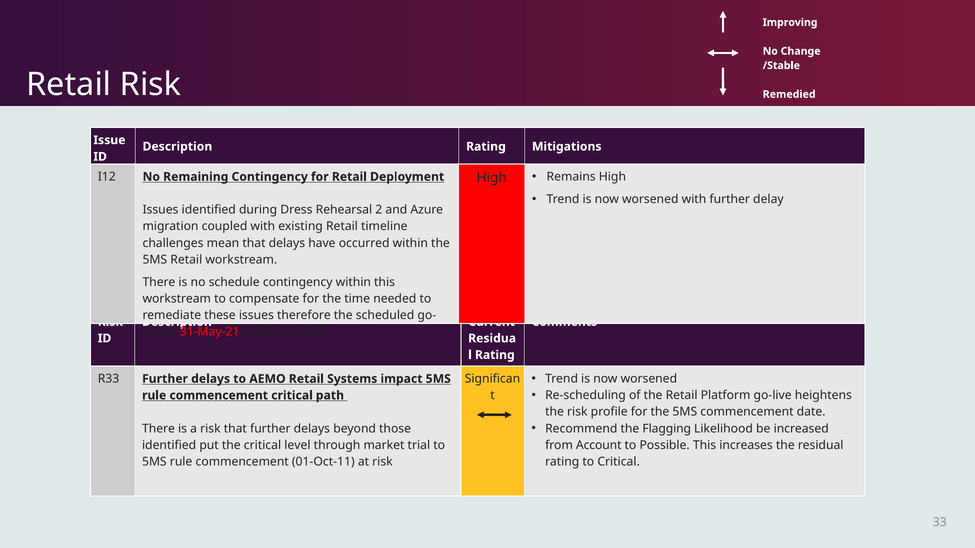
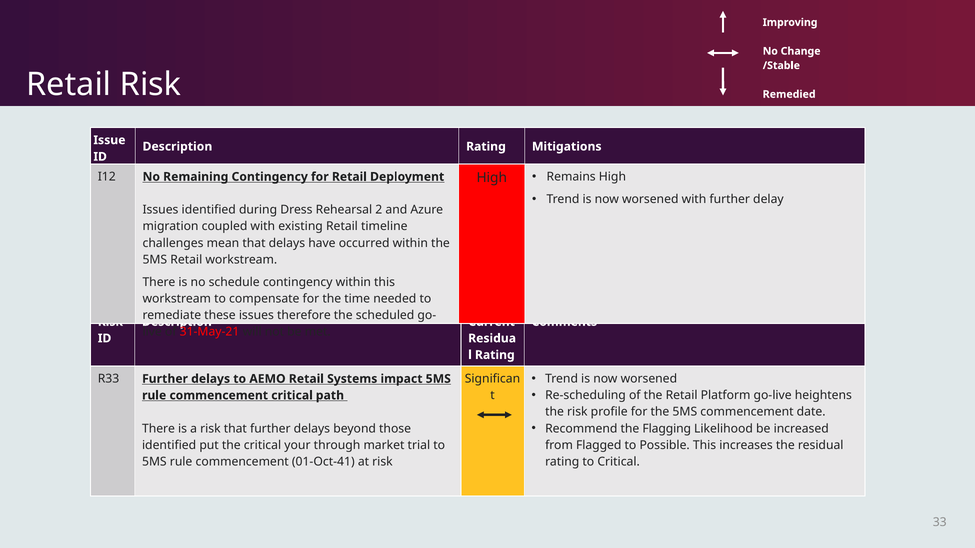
level: level -> your (297, 445)
Account: Account -> Flagged (599, 445)
01-Oct-11: 01-Oct-11 -> 01-Oct-41 (323, 462)
